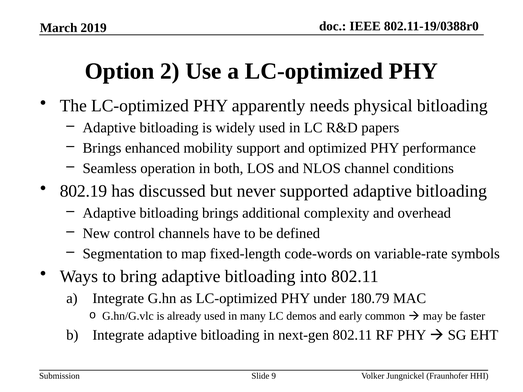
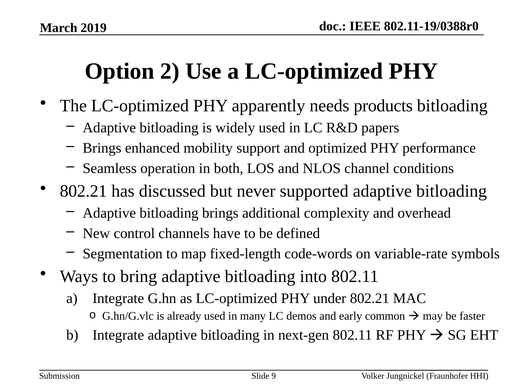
physical: physical -> products (383, 106)
802.19: 802.19 -> 802.21 (83, 191)
under 180.79: 180.79 -> 802.21 (370, 299)
